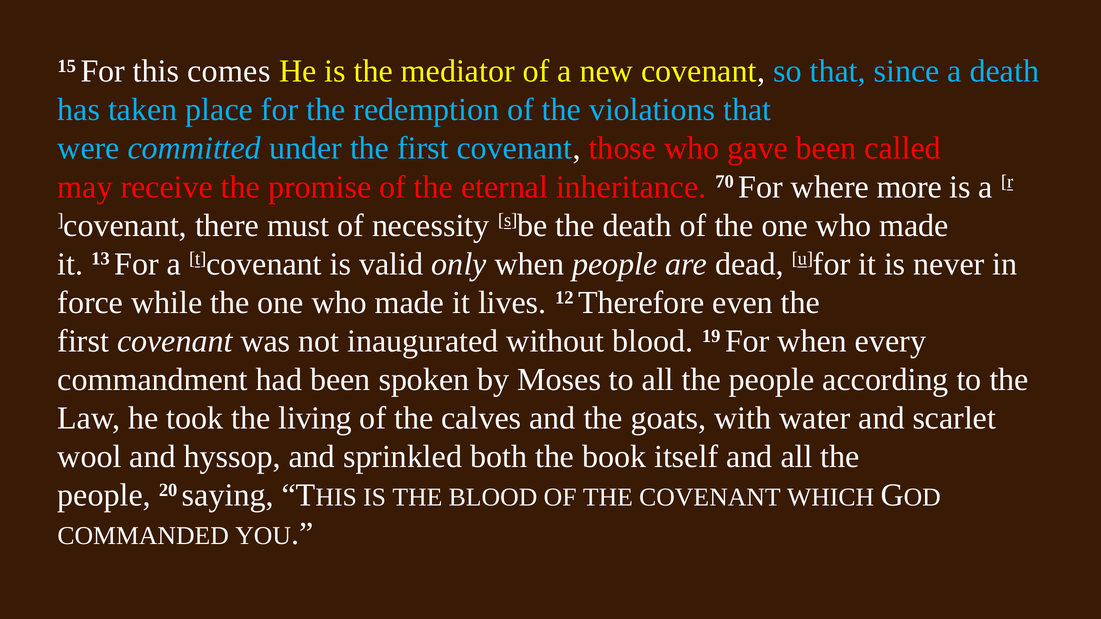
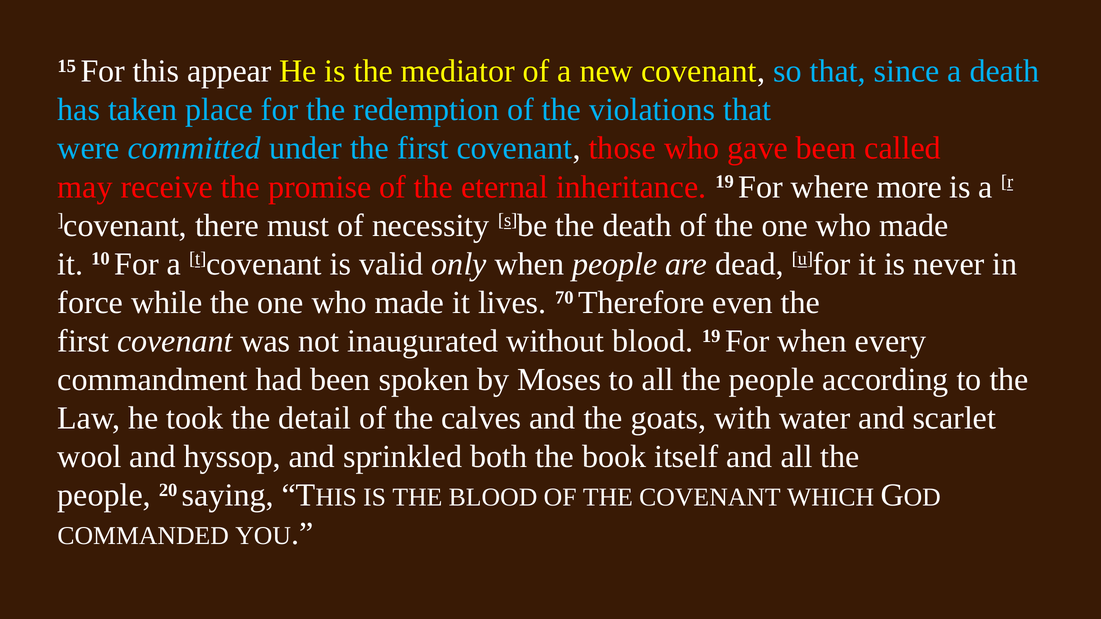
comes: comes -> appear (229, 71)
inheritance 70: 70 -> 19 (725, 182)
13: 13 -> 10 (100, 259)
12: 12 -> 70 (564, 298)
living: living -> detail (315, 418)
